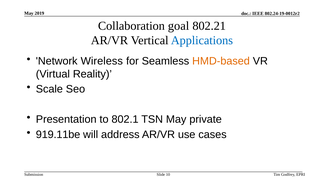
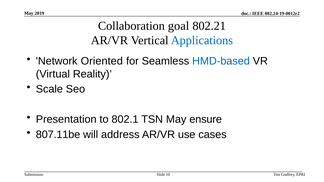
Wireless: Wireless -> Oriented (102, 61)
HMD-based colour: orange -> blue (221, 61)
private: private -> ensure (206, 119)
919.11be: 919.11be -> 807.11be (58, 135)
